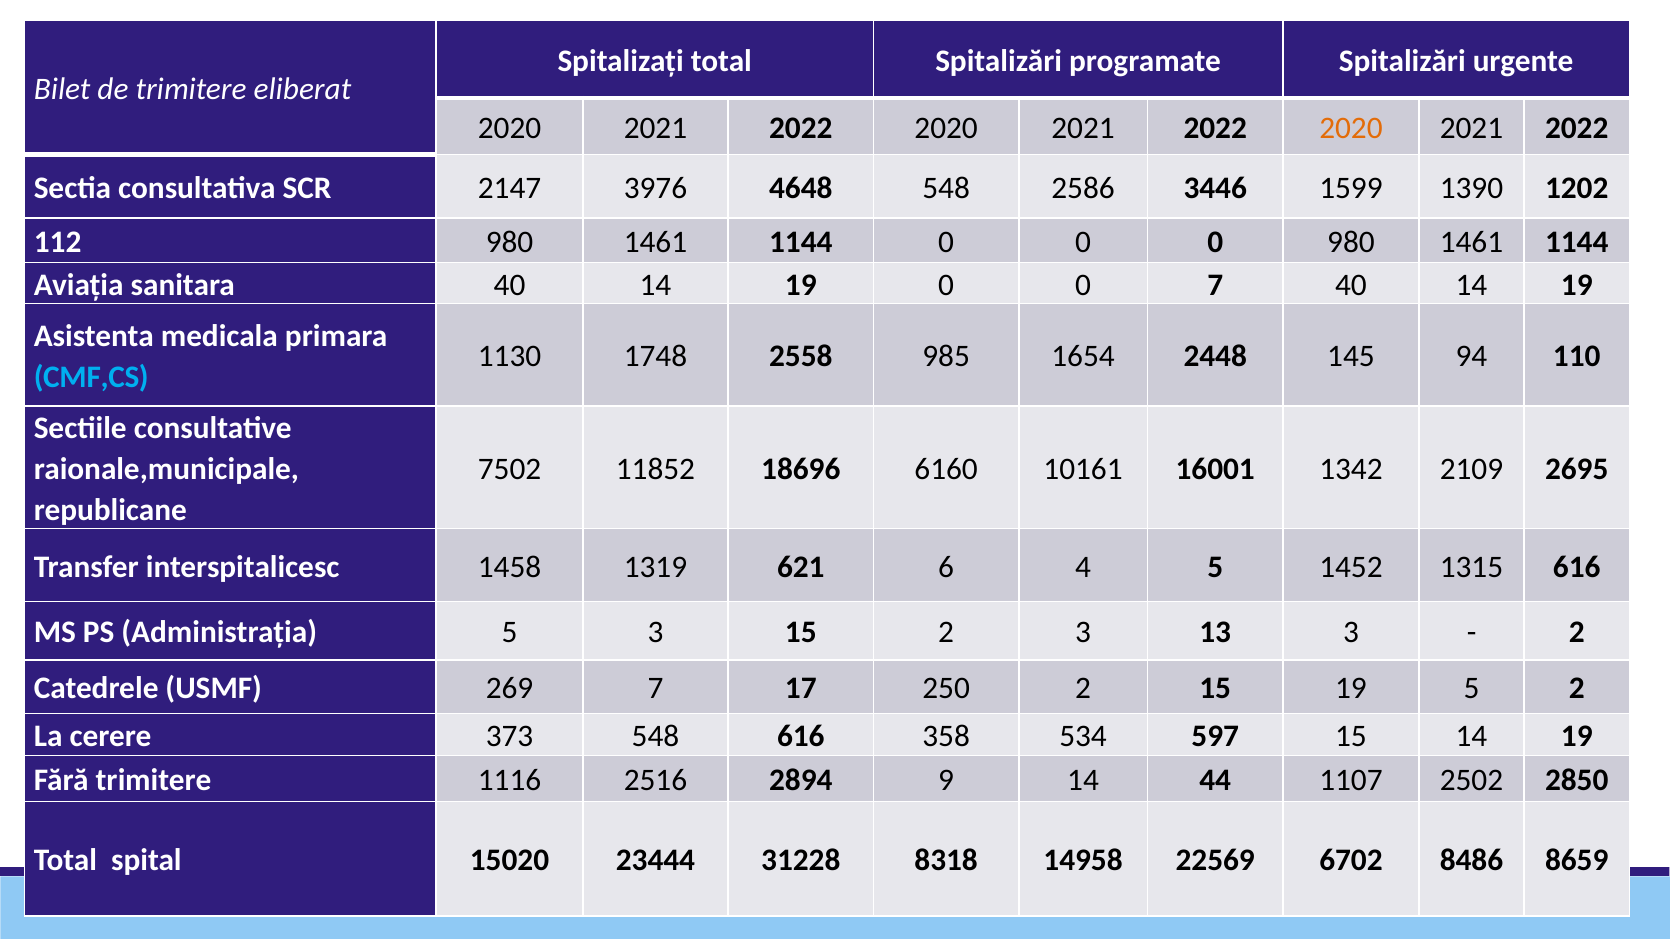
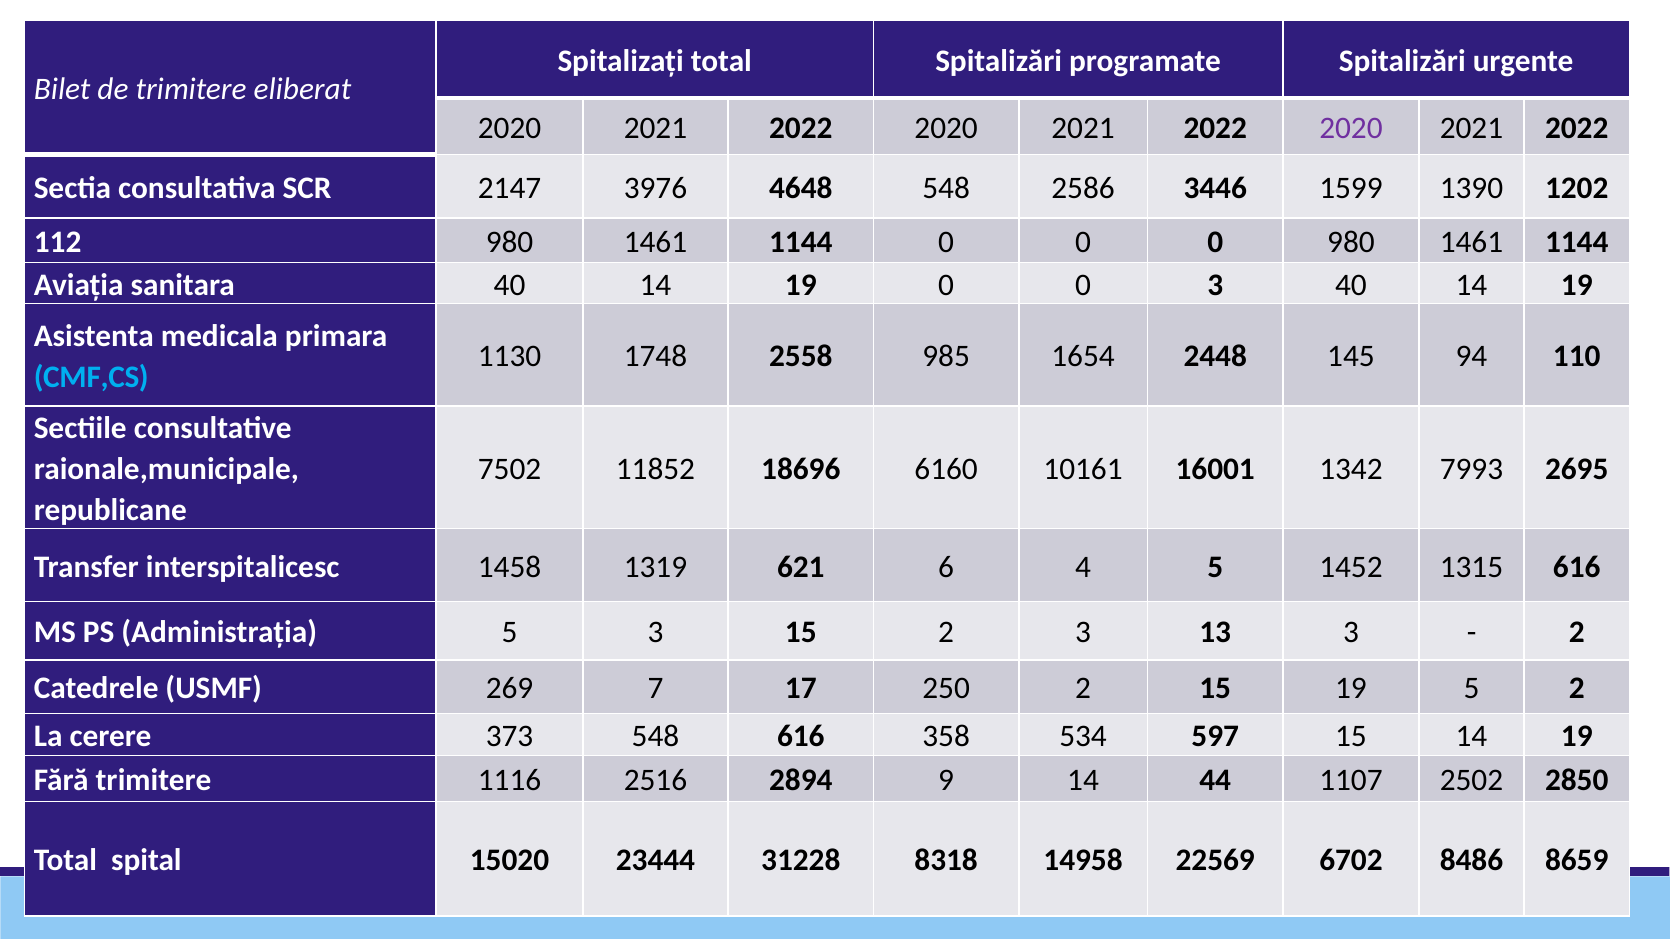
2020 colour: orange -> purple (1351, 128)
0 7: 7 -> 3 (1215, 285)
2109: 2109 -> 7993 (1471, 469)
